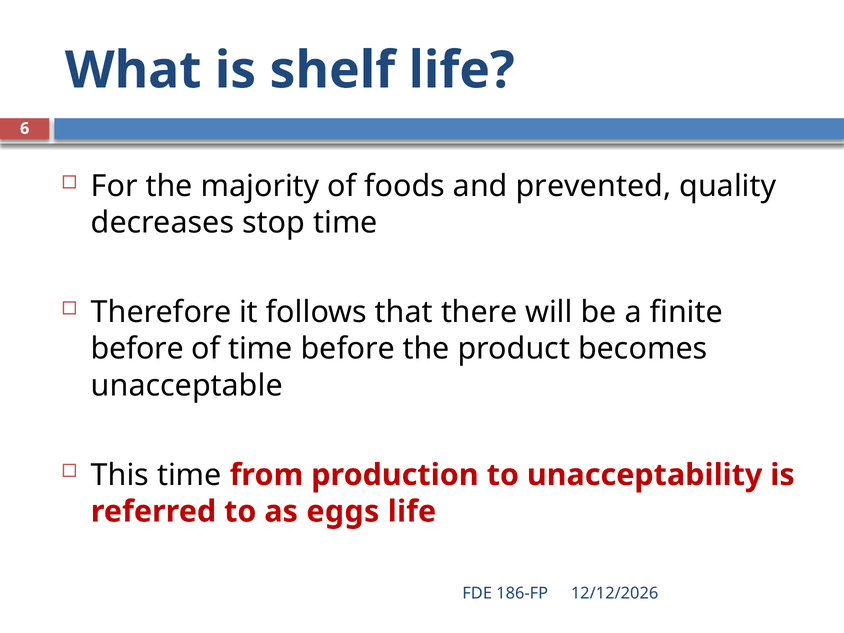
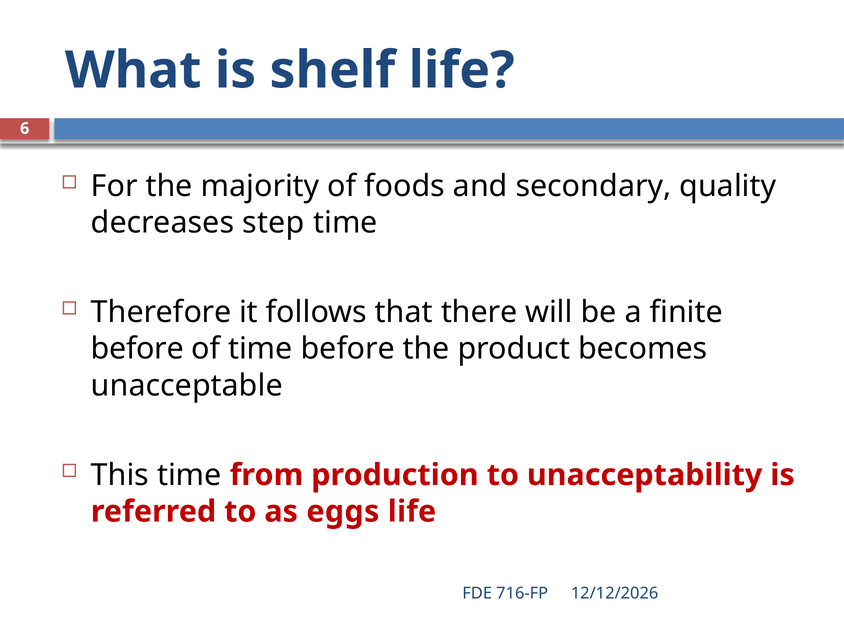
prevented: prevented -> secondary (593, 186)
stop: stop -> step (274, 223)
186-FP: 186-FP -> 716-FP (522, 593)
